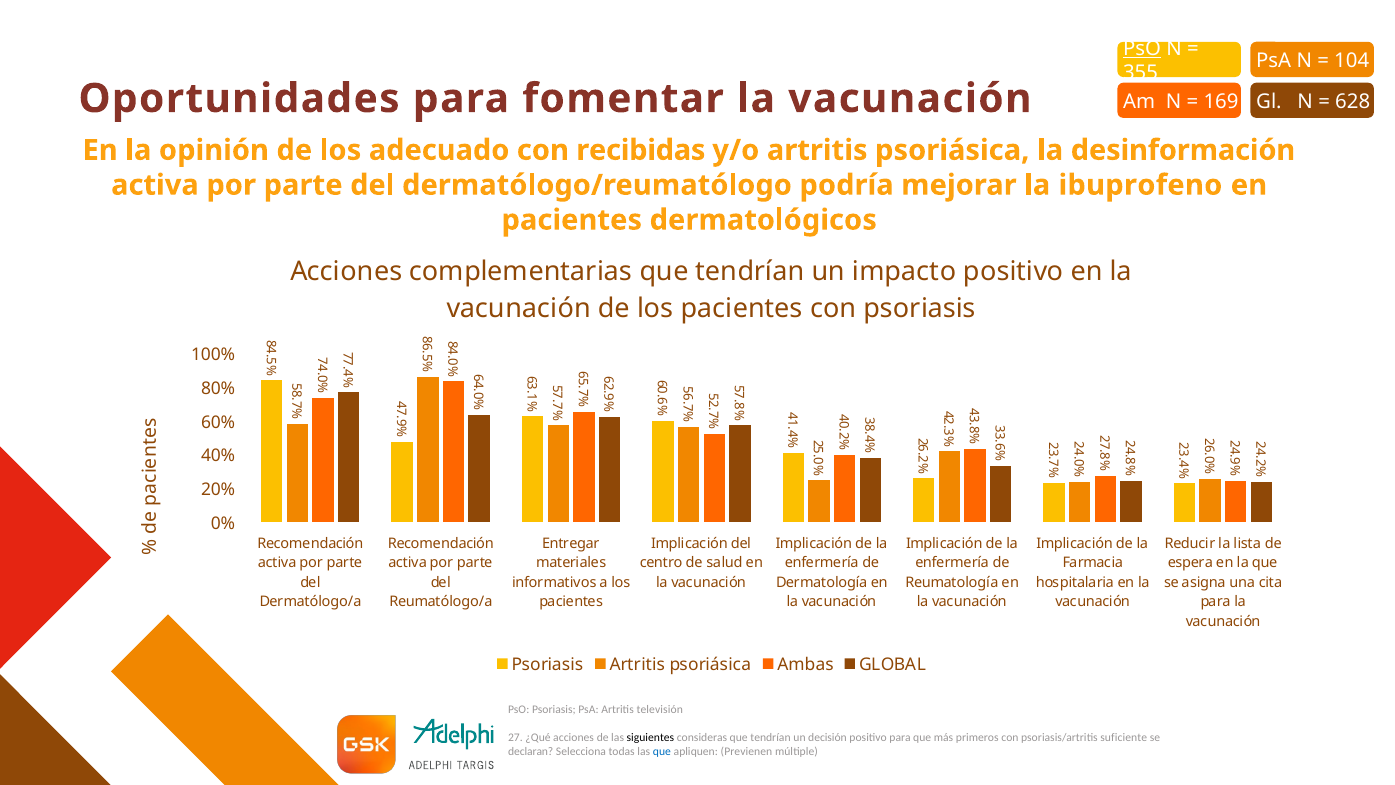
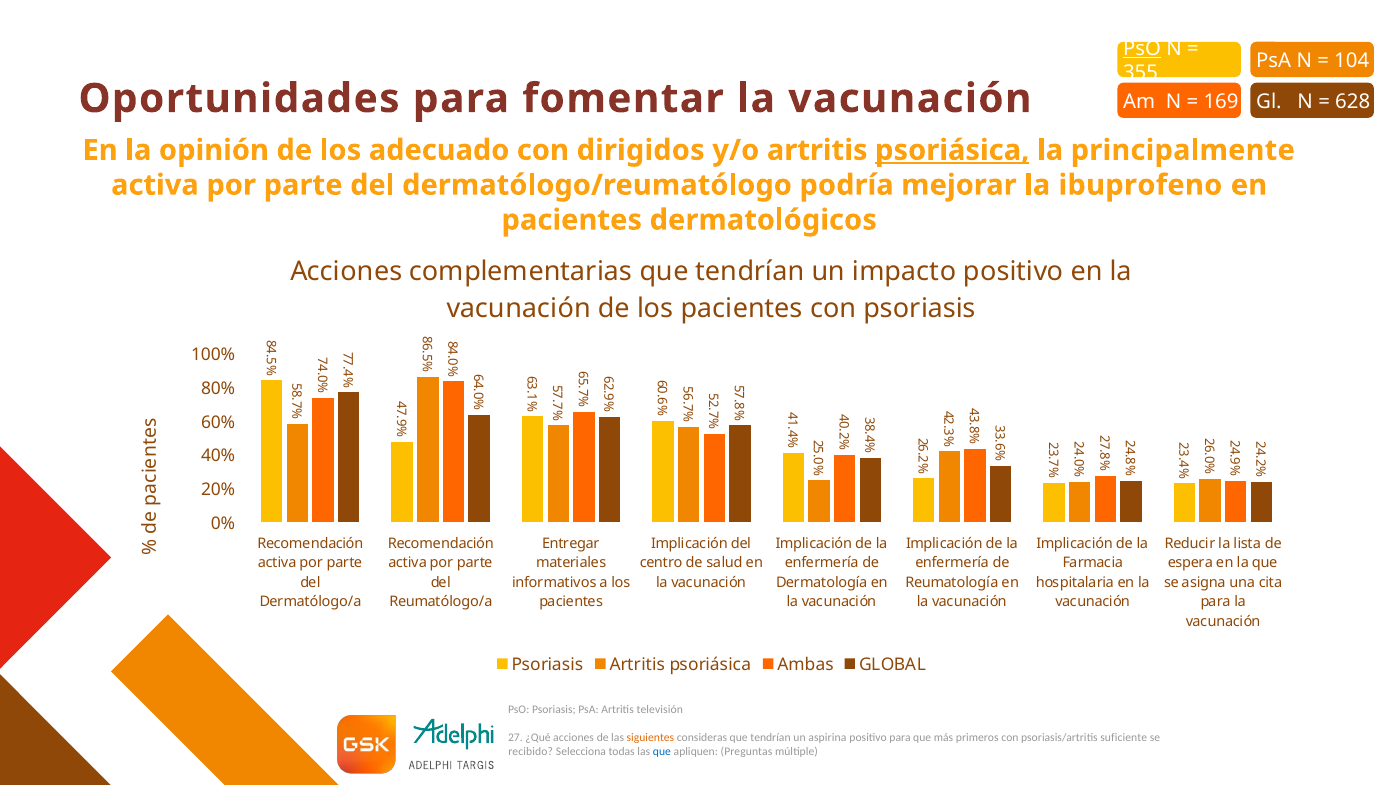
recibidas: recibidas -> dirigidos (641, 150)
psoriásica underline: none -> present (952, 150)
desinformación: desinformación -> principalmente (1183, 150)
siguientes colour: black -> orange (650, 737)
decisión: decisión -> aspirina (827, 737)
declaran: declaran -> recibido (531, 751)
Previenen: Previenen -> Preguntas (747, 751)
